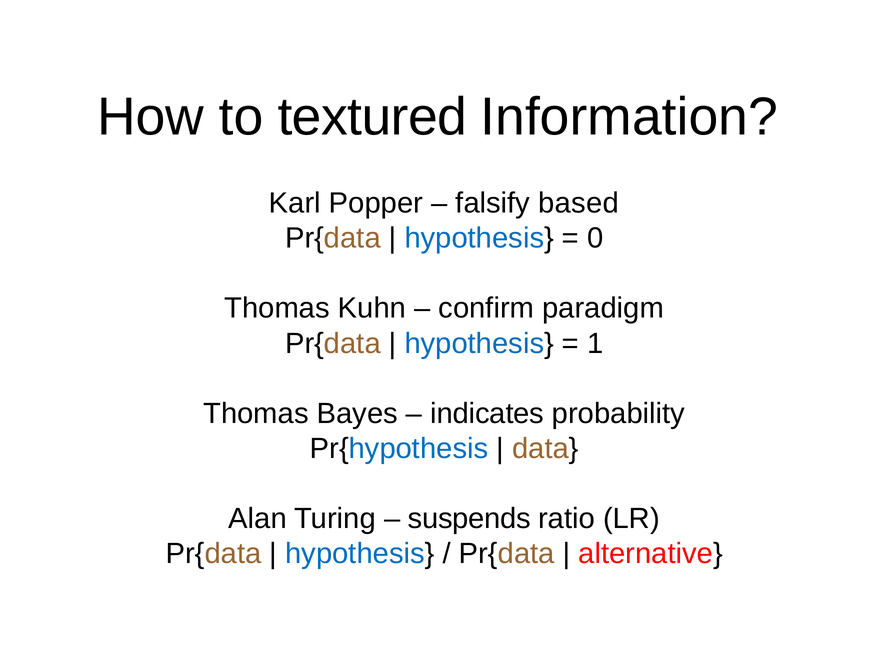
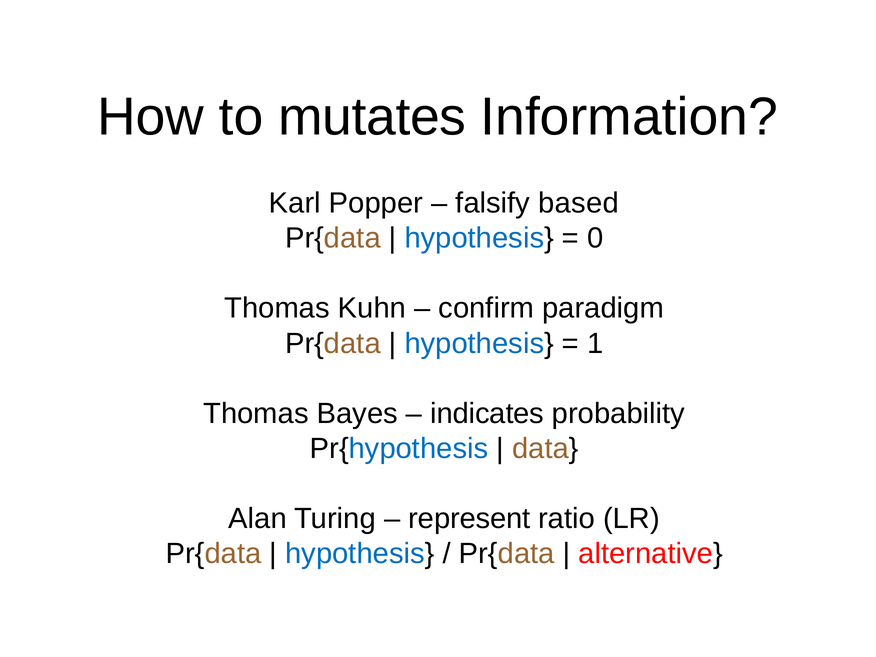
textured: textured -> mutates (372, 117)
suspends: suspends -> represent (469, 519)
